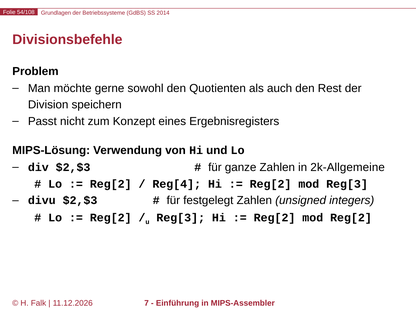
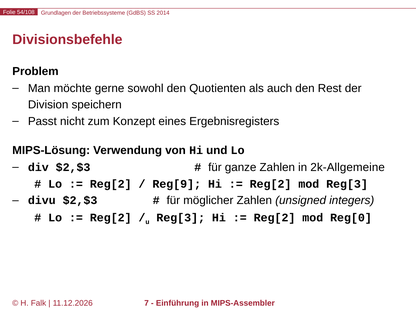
Reg[4: Reg[4 -> Reg[9 (177, 184)
festgelegt: festgelegt -> möglicher (208, 201)
mod Reg[2: Reg[2 -> Reg[0 (351, 218)
